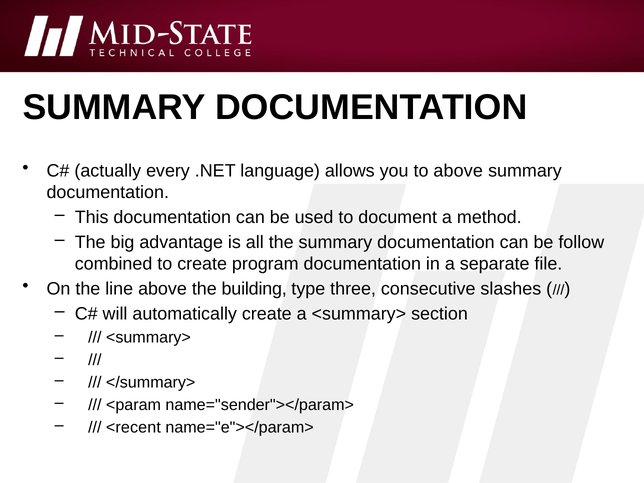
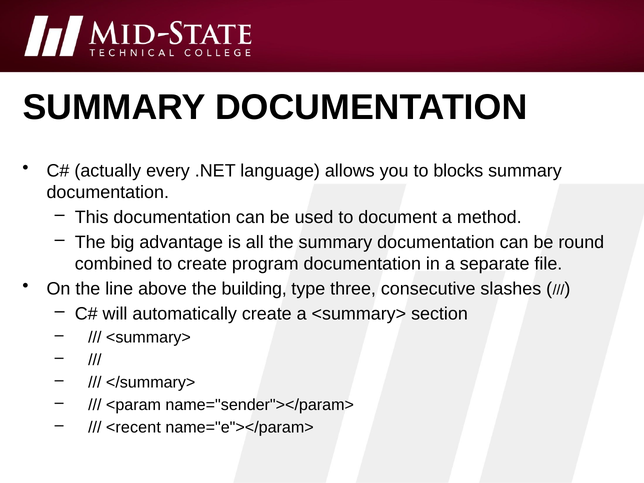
to above: above -> blocks (458, 171)
follow: follow -> round (581, 242)
